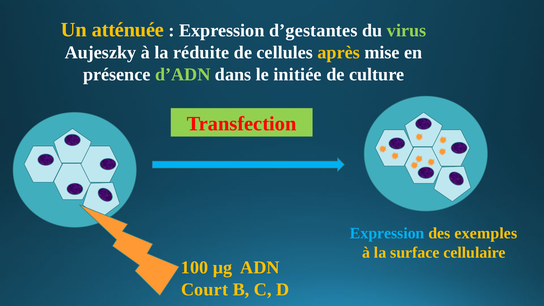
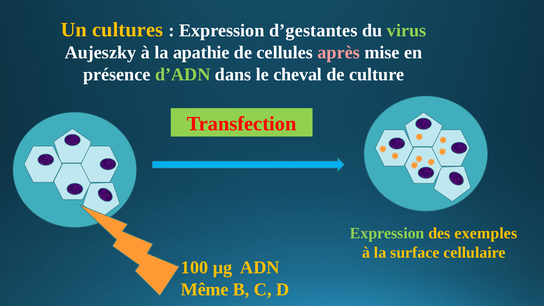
atténuée: atténuée -> cultures (128, 30)
réduite: réduite -> apathie (201, 53)
après colour: yellow -> pink (339, 53)
initiée: initiée -> cheval (298, 74)
Expression colour: light blue -> light green (387, 233)
Court: Court -> Même (205, 289)
